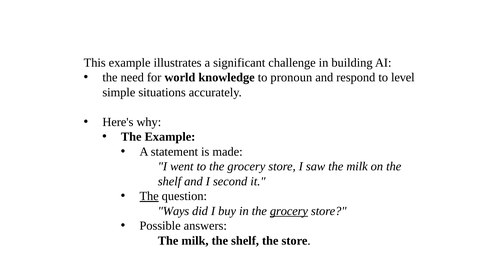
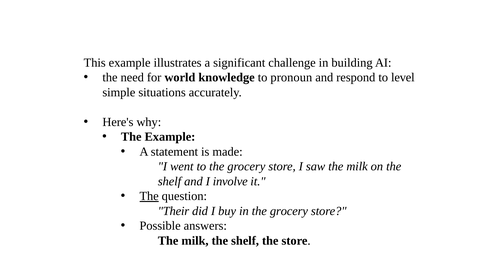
second: second -> involve (230, 181)
Ways: Ways -> Their (174, 211)
grocery underline: present -> none (289, 211)
